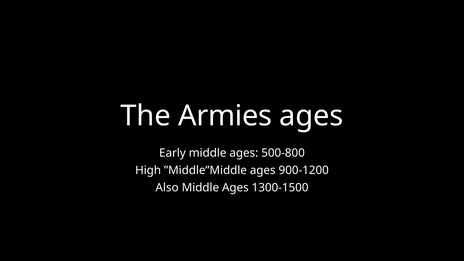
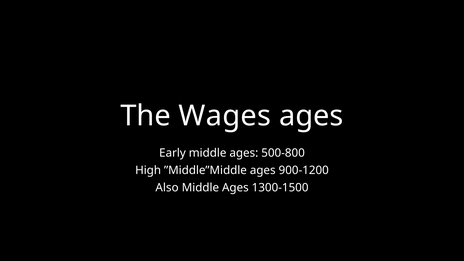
Armies: Armies -> Wages (225, 116)
